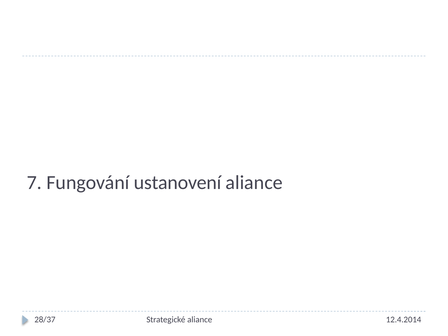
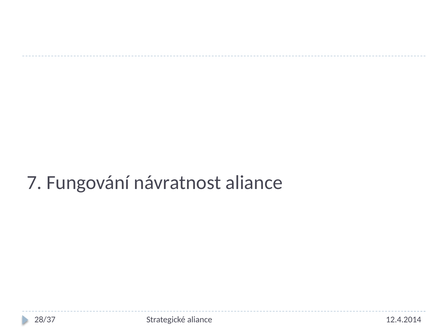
ustanovení: ustanovení -> návratnost (178, 183)
